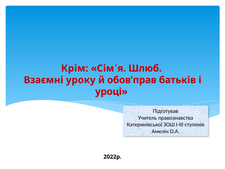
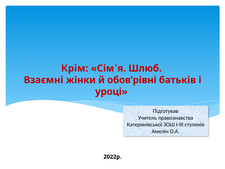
уроку: уроку -> жінки (81, 80)
обов’прав: обов’прав -> обов’рівні (132, 80)
